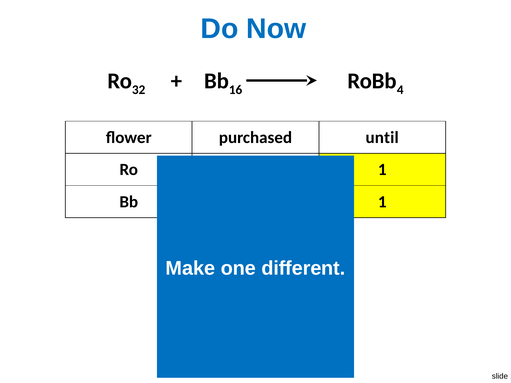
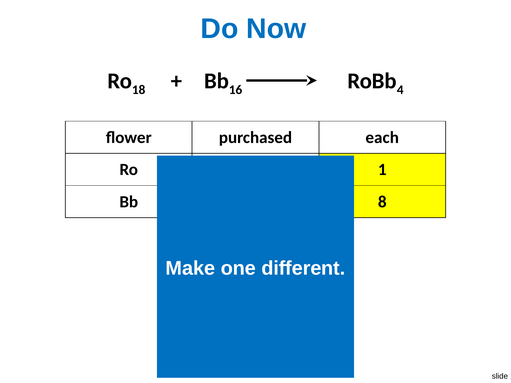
32: 32 -> 18 (139, 90)
until: until -> each (382, 137)
1: 1 -> 8 (382, 202)
